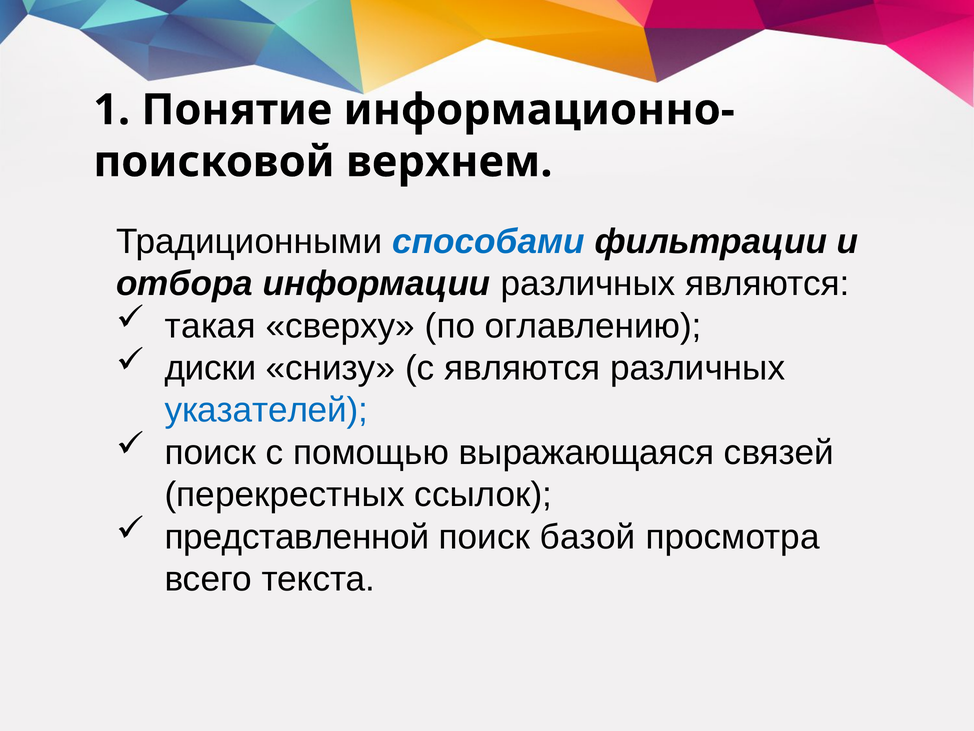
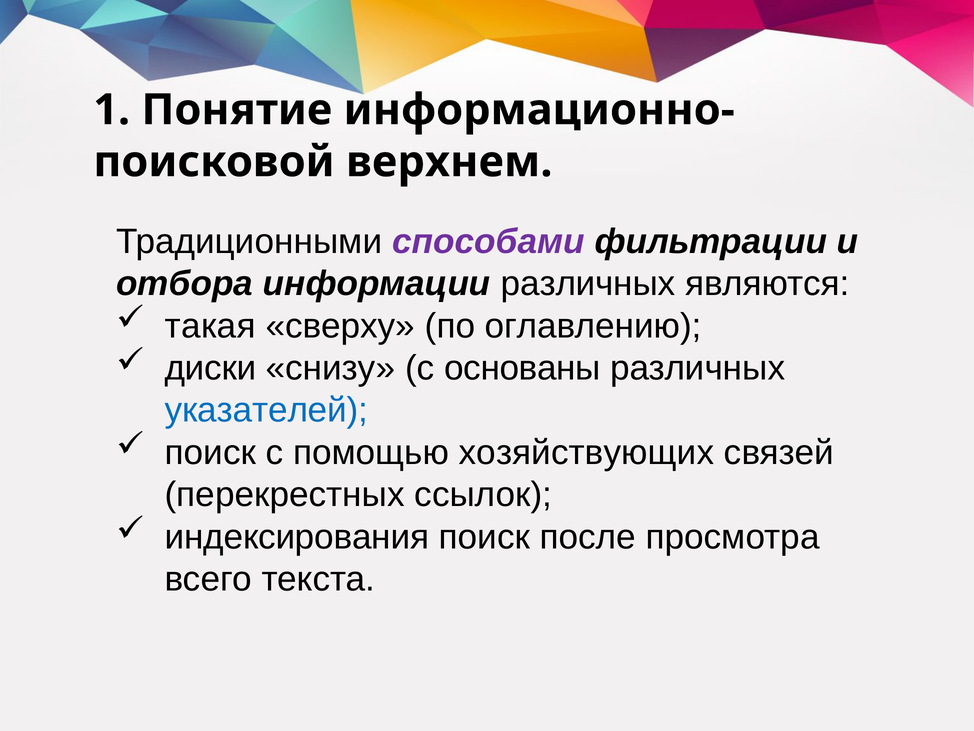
способами colour: blue -> purple (489, 241)
с являются: являются -> основаны (522, 368)
выражающаяся: выражающаяся -> хозяйствующих (586, 452)
представленной: представленной -> индексирования (297, 537)
базой: базой -> после (588, 537)
